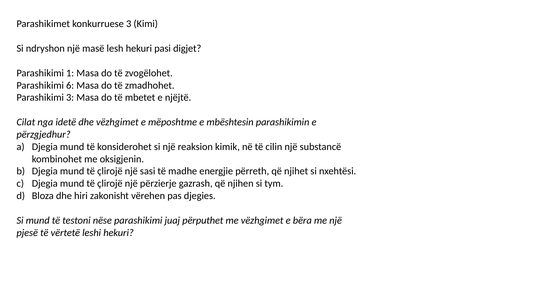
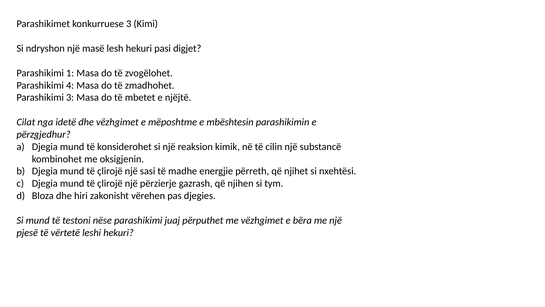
6: 6 -> 4 (70, 85)
